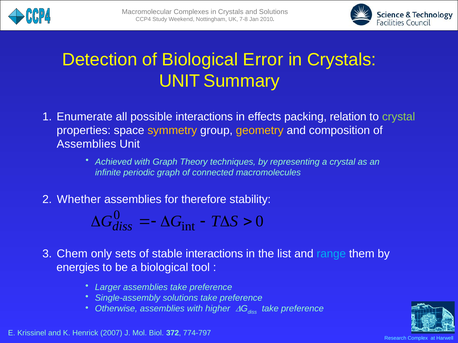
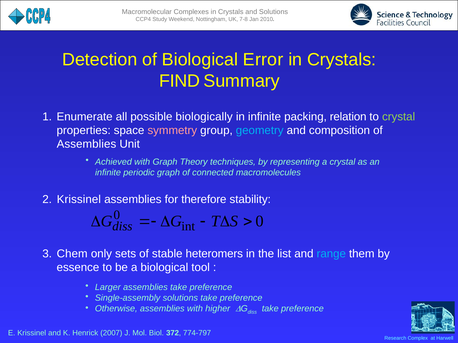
UNIT: UNIT -> FIND (180, 81)
possible interactions: interactions -> biologically (204, 117)
in effects: effects -> infinite (265, 117)
symmetry colour: yellow -> pink (172, 131)
geometry colour: yellow -> light blue (260, 131)
Whether: Whether -> Krissinel (79, 200)
stable interactions: interactions -> heteromers (214, 254)
energies: energies -> essence (78, 268)
